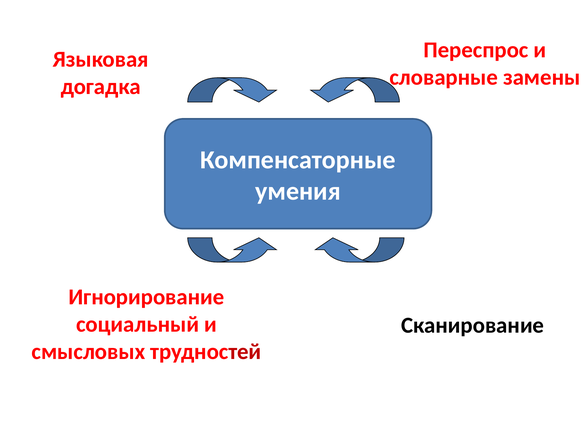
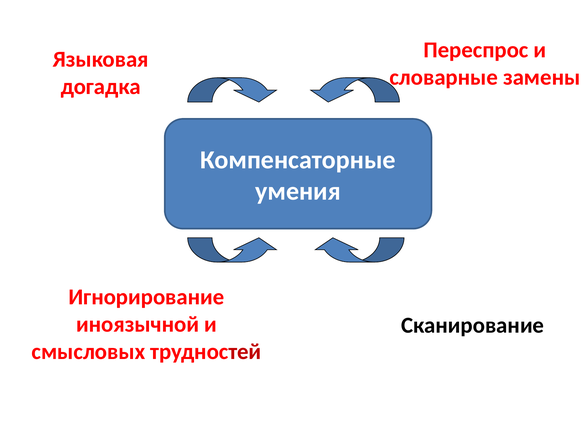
социальный: социальный -> иноязычной (138, 325)
